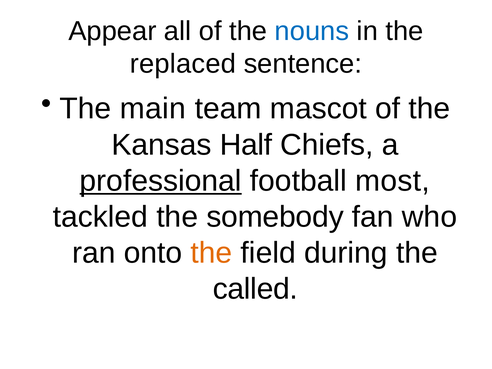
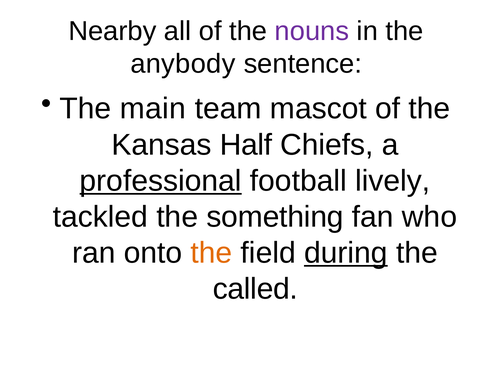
Appear: Appear -> Nearby (112, 31)
nouns colour: blue -> purple (312, 31)
replaced: replaced -> anybody (183, 64)
most: most -> lively (393, 181)
somebody: somebody -> something (275, 217)
during underline: none -> present (346, 253)
